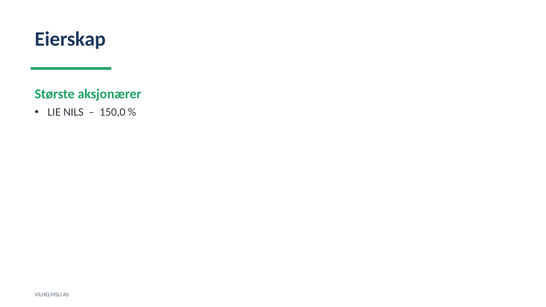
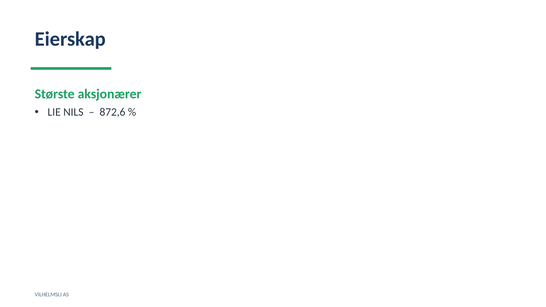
150,0: 150,0 -> 872,6 (112, 112)
